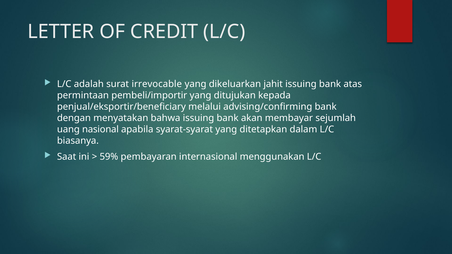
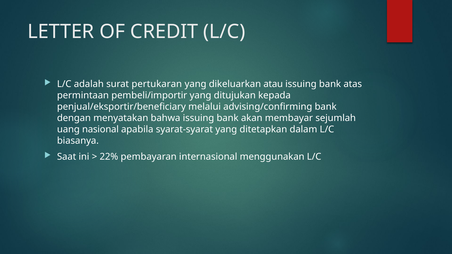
irrevocable: irrevocable -> pertukaran (157, 84)
jahit: jahit -> atau (273, 84)
59%: 59% -> 22% (109, 157)
